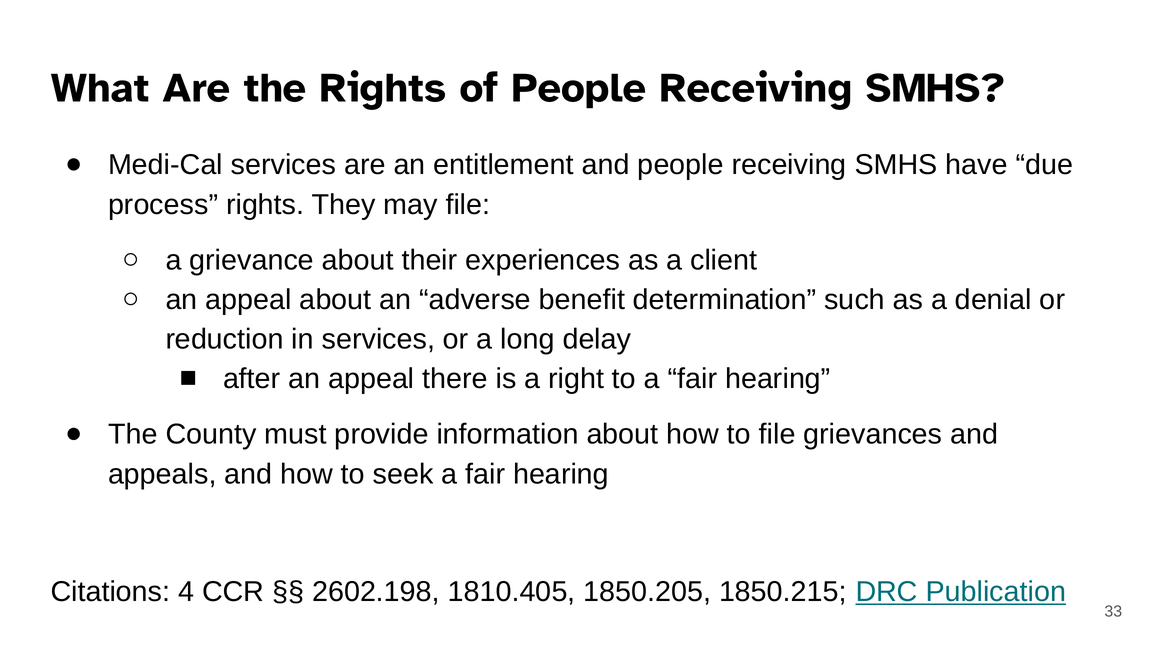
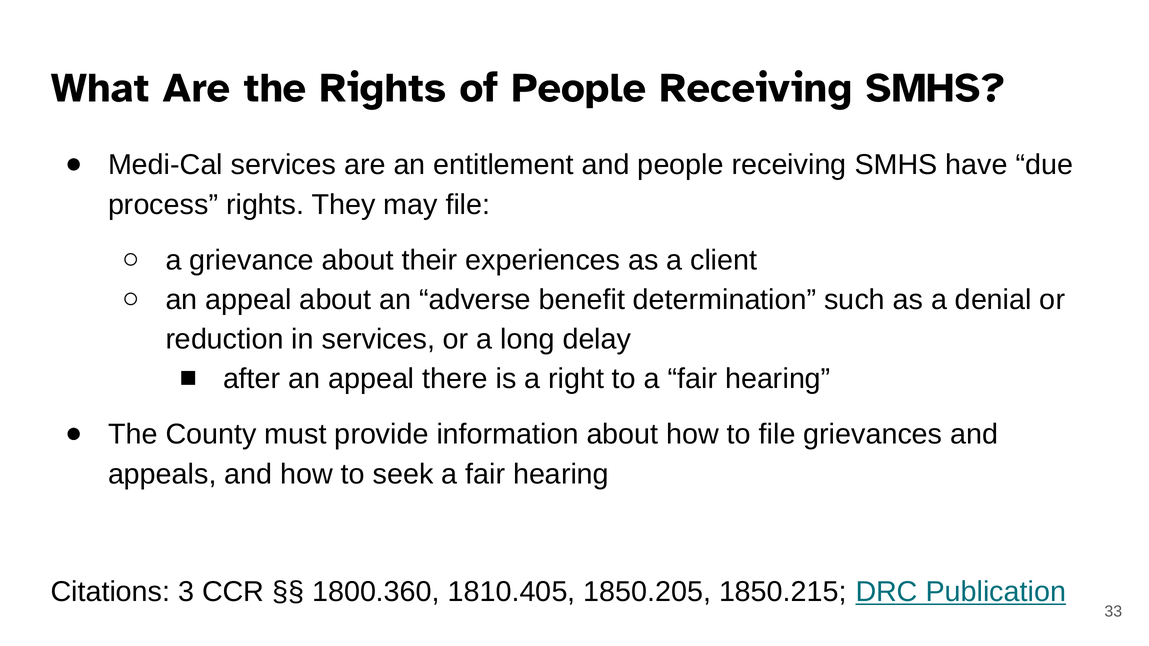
4: 4 -> 3 (186, 592)
2602.198: 2602.198 -> 1800.360 (376, 592)
